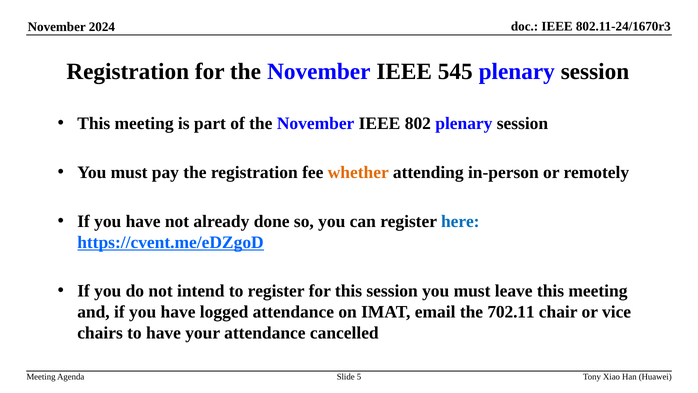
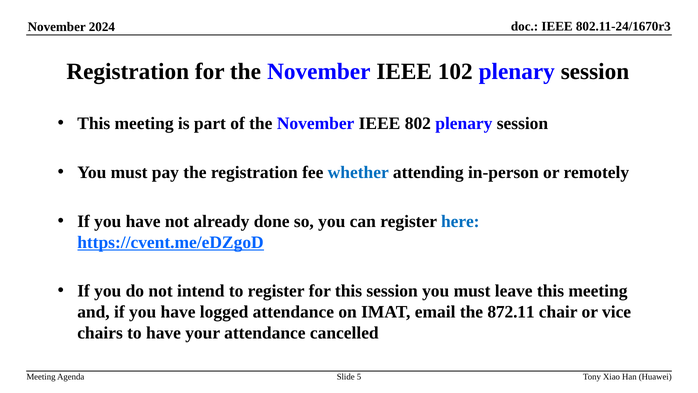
545: 545 -> 102 (455, 71)
whether colour: orange -> blue (358, 172)
702.11: 702.11 -> 872.11 (511, 312)
